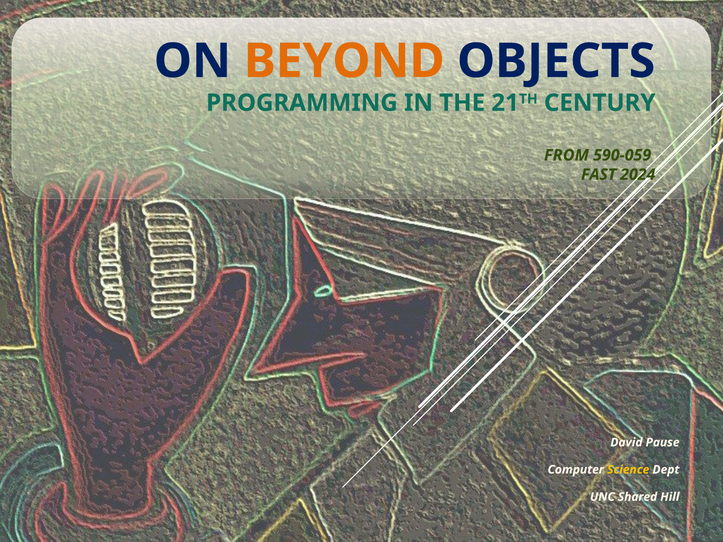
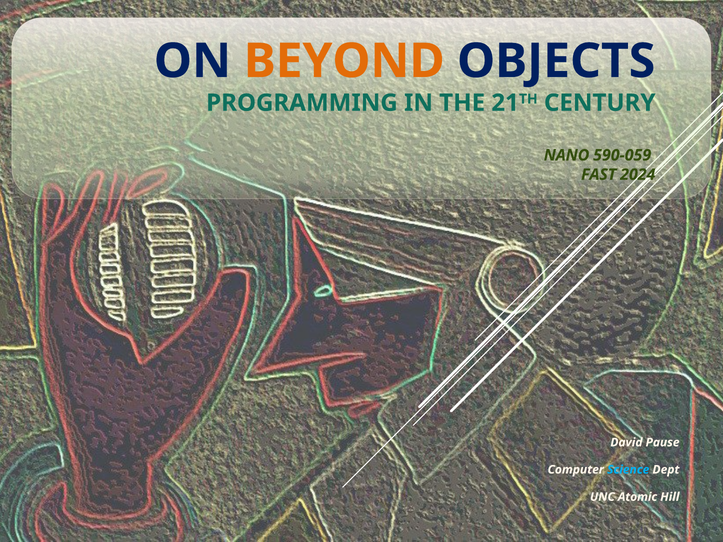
FROM: FROM -> NANO (567, 155)
Science colour: yellow -> light blue (628, 470)
Shared: Shared -> Atomic (638, 497)
